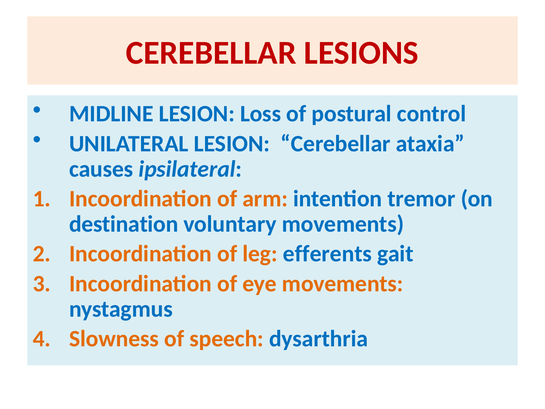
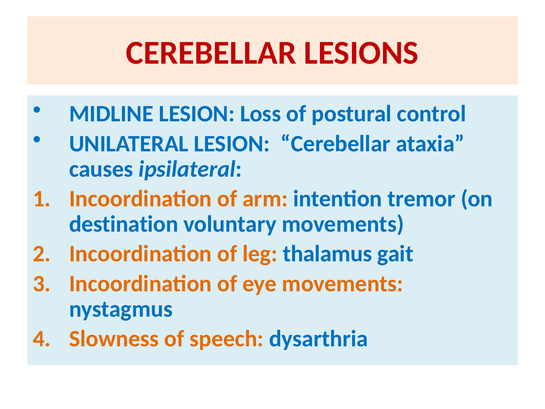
efferents: efferents -> thalamus (328, 254)
